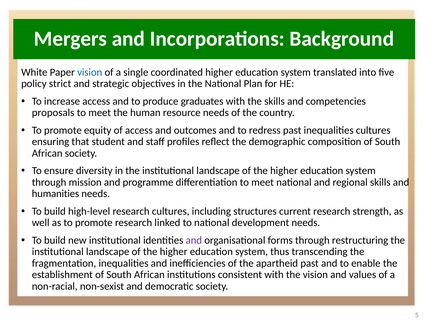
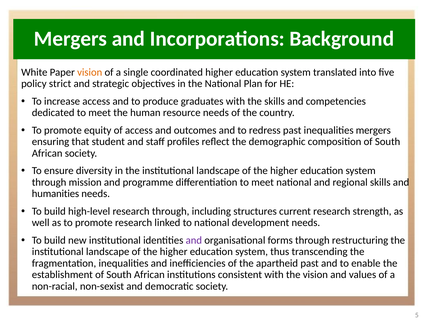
vision colour: blue -> orange (90, 72)
proposals: proposals -> dedicated (53, 113)
inequalities cultures: cultures -> mergers (373, 130)
research cultures: cultures -> through (171, 211)
